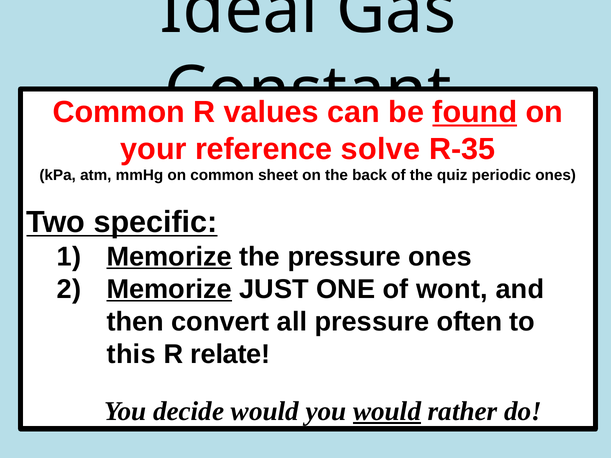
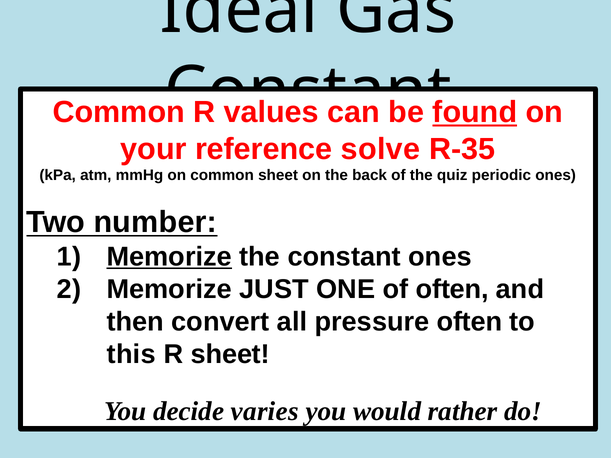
specific: specific -> number (155, 222)
the pressure: pressure -> constant (344, 257)
Memorize underline: present -> none (169, 289)
of wont: wont -> often (452, 289)
R relate: relate -> sheet (230, 355)
decide would: would -> varies (265, 412)
would underline: present -> none (387, 412)
